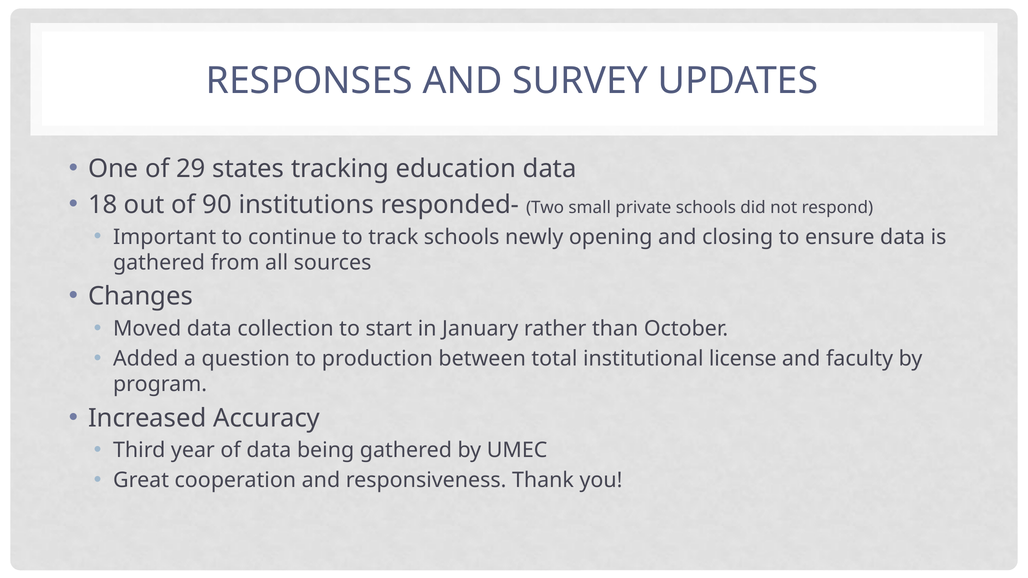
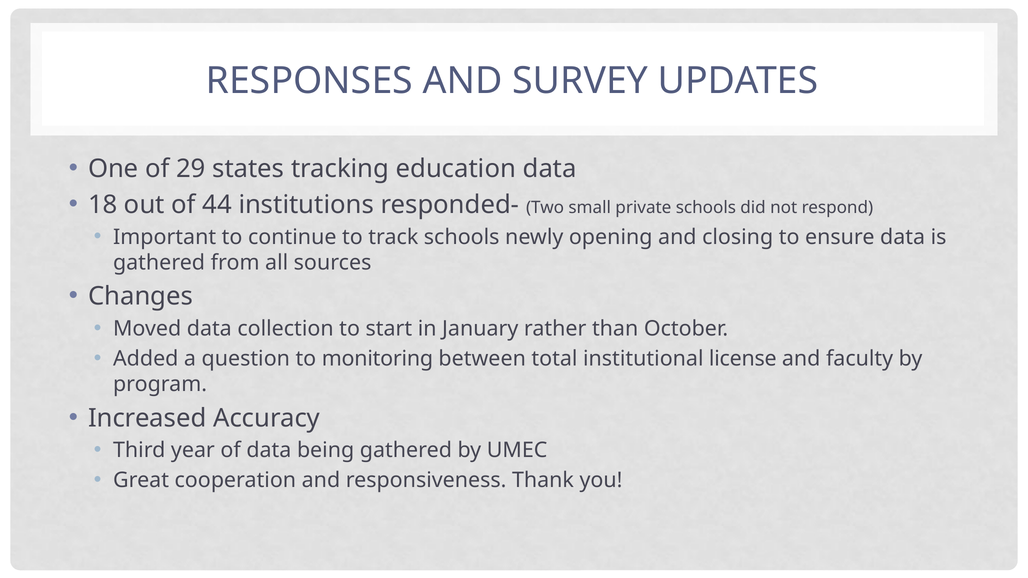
90: 90 -> 44 (217, 205)
production: production -> monitoring (377, 359)
